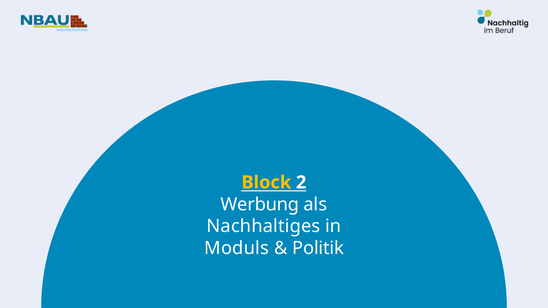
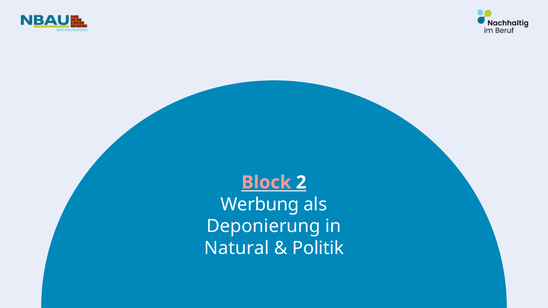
Block colour: yellow -> pink (266, 183)
Nachhaltiges: Nachhaltiges -> Deponierung (264, 226)
Moduls: Moduls -> Natural (237, 248)
